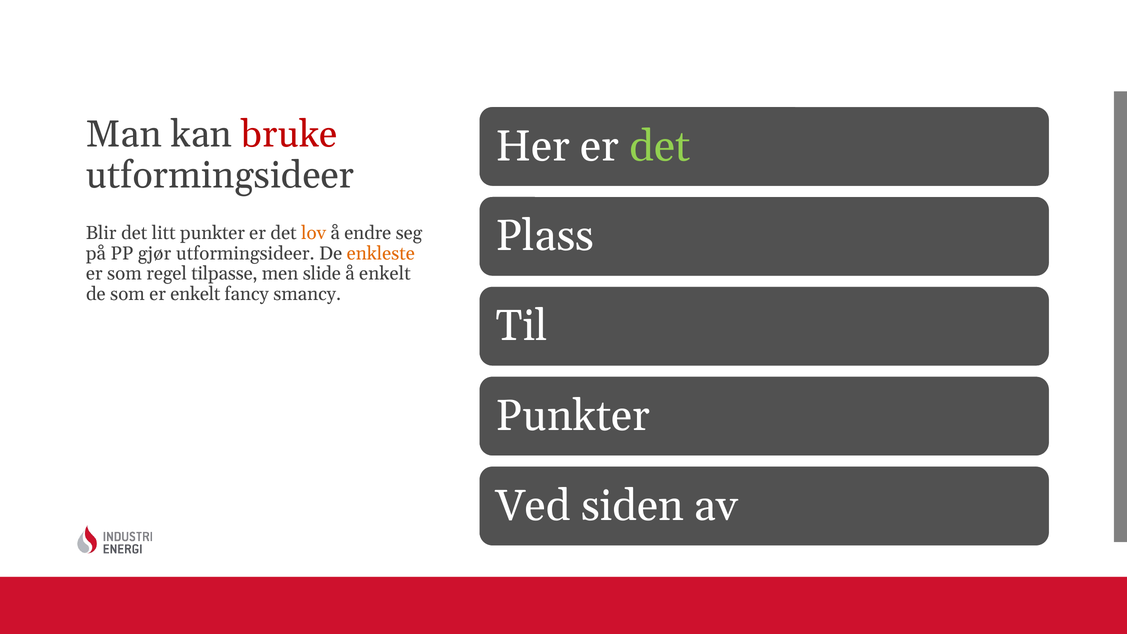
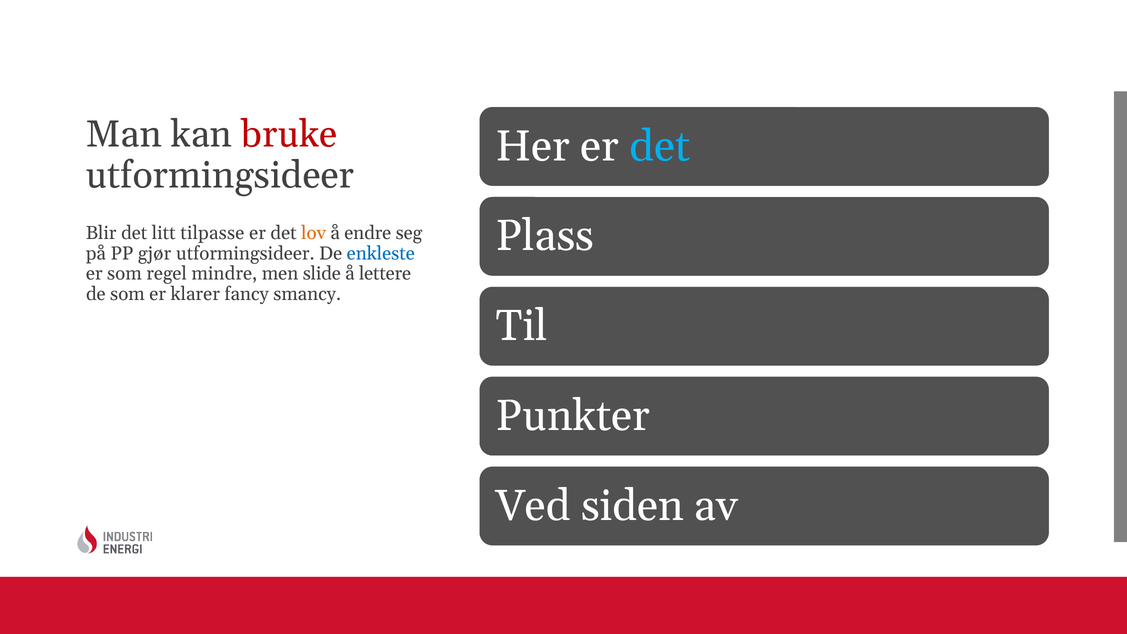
det colour: light green -> light blue (660, 146)
litt punkter: punkter -> tilpasse (212, 233)
enkleste colour: orange -> blue (381, 253)
tilpasse: tilpasse -> mindre (224, 274)
å enkelt: enkelt -> lettere (385, 274)
er enkelt: enkelt -> klarer (195, 294)
